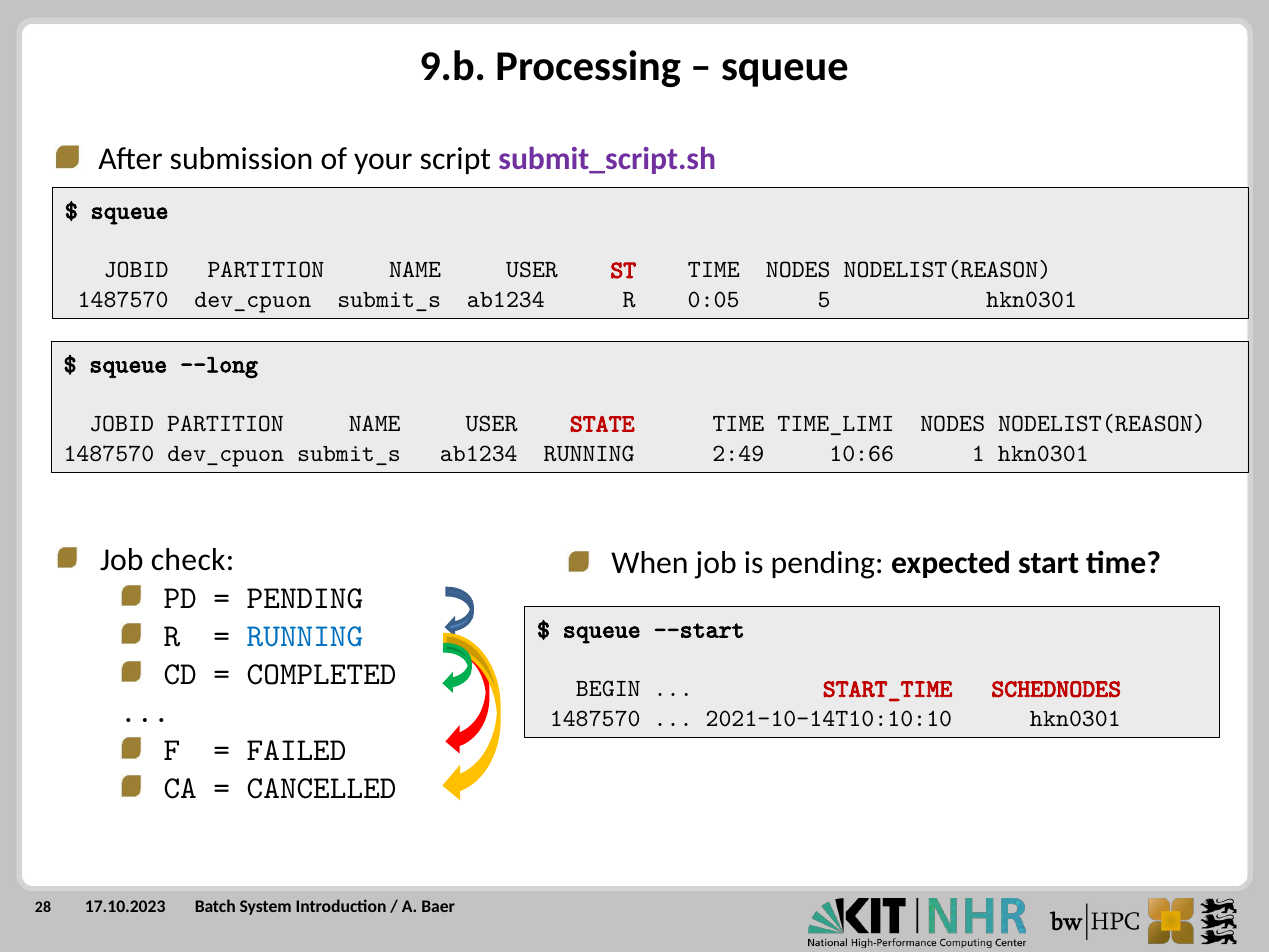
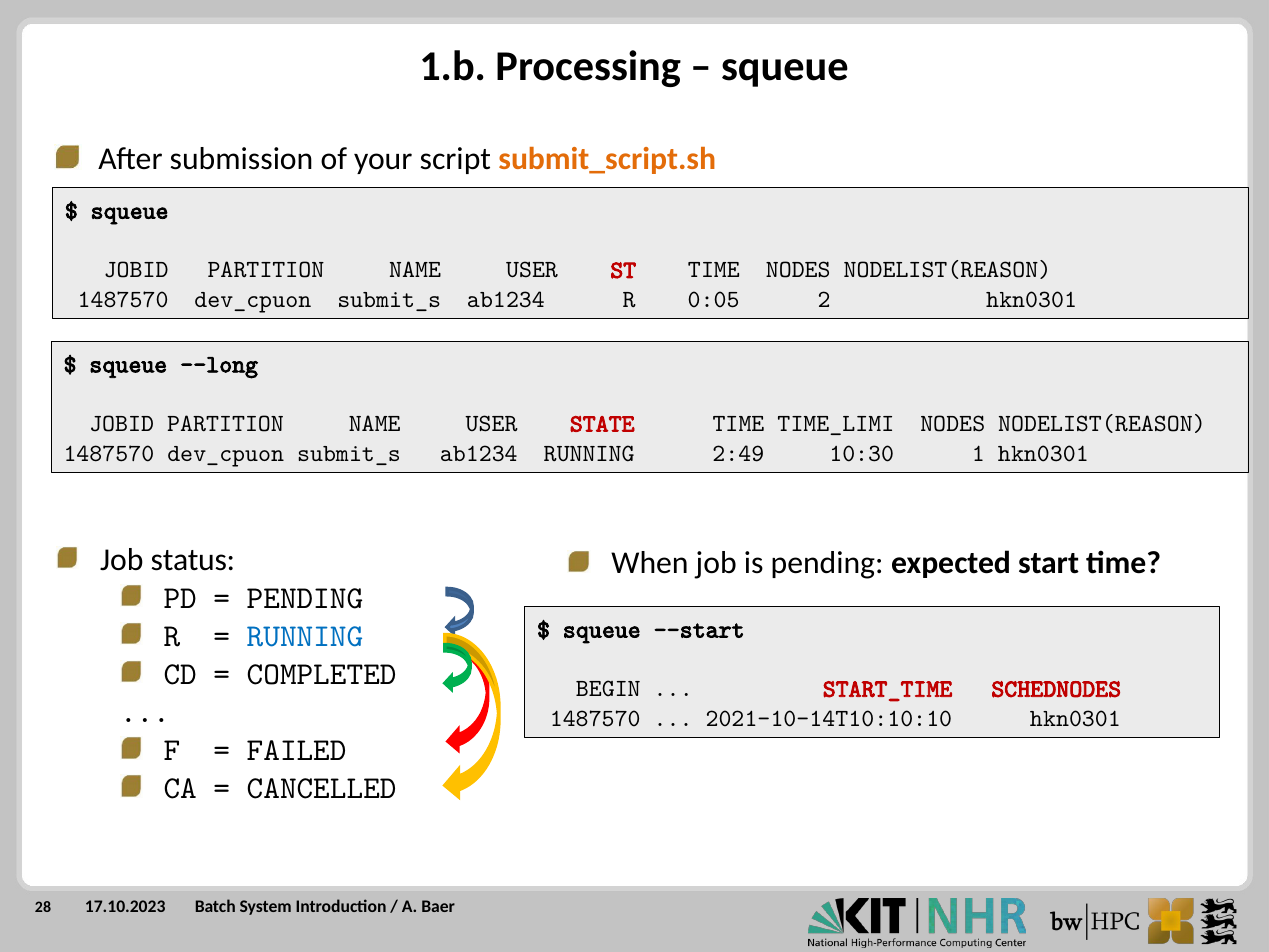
9.b: 9.b -> 1.b (453, 67)
submit_script.sh colour: purple -> orange (607, 159)
5: 5 -> 2 (824, 299)
10:66: 10:66 -> 10:30 (862, 453)
check: check -> status (193, 560)
